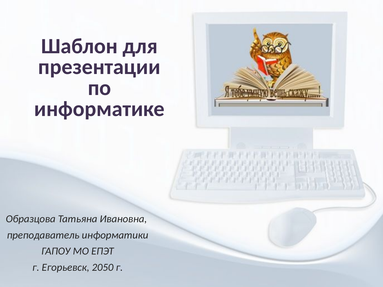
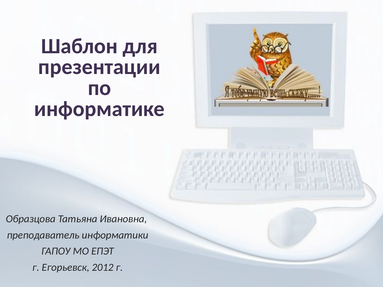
2050: 2050 -> 2012 (103, 268)
